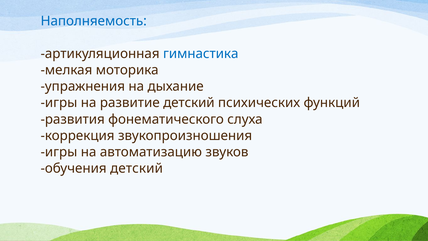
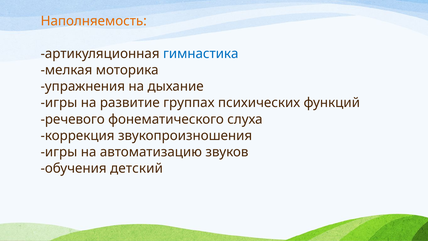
Наполняемость colour: blue -> orange (94, 21)
развитие детский: детский -> группах (189, 103)
развития: развития -> речевого (73, 119)
